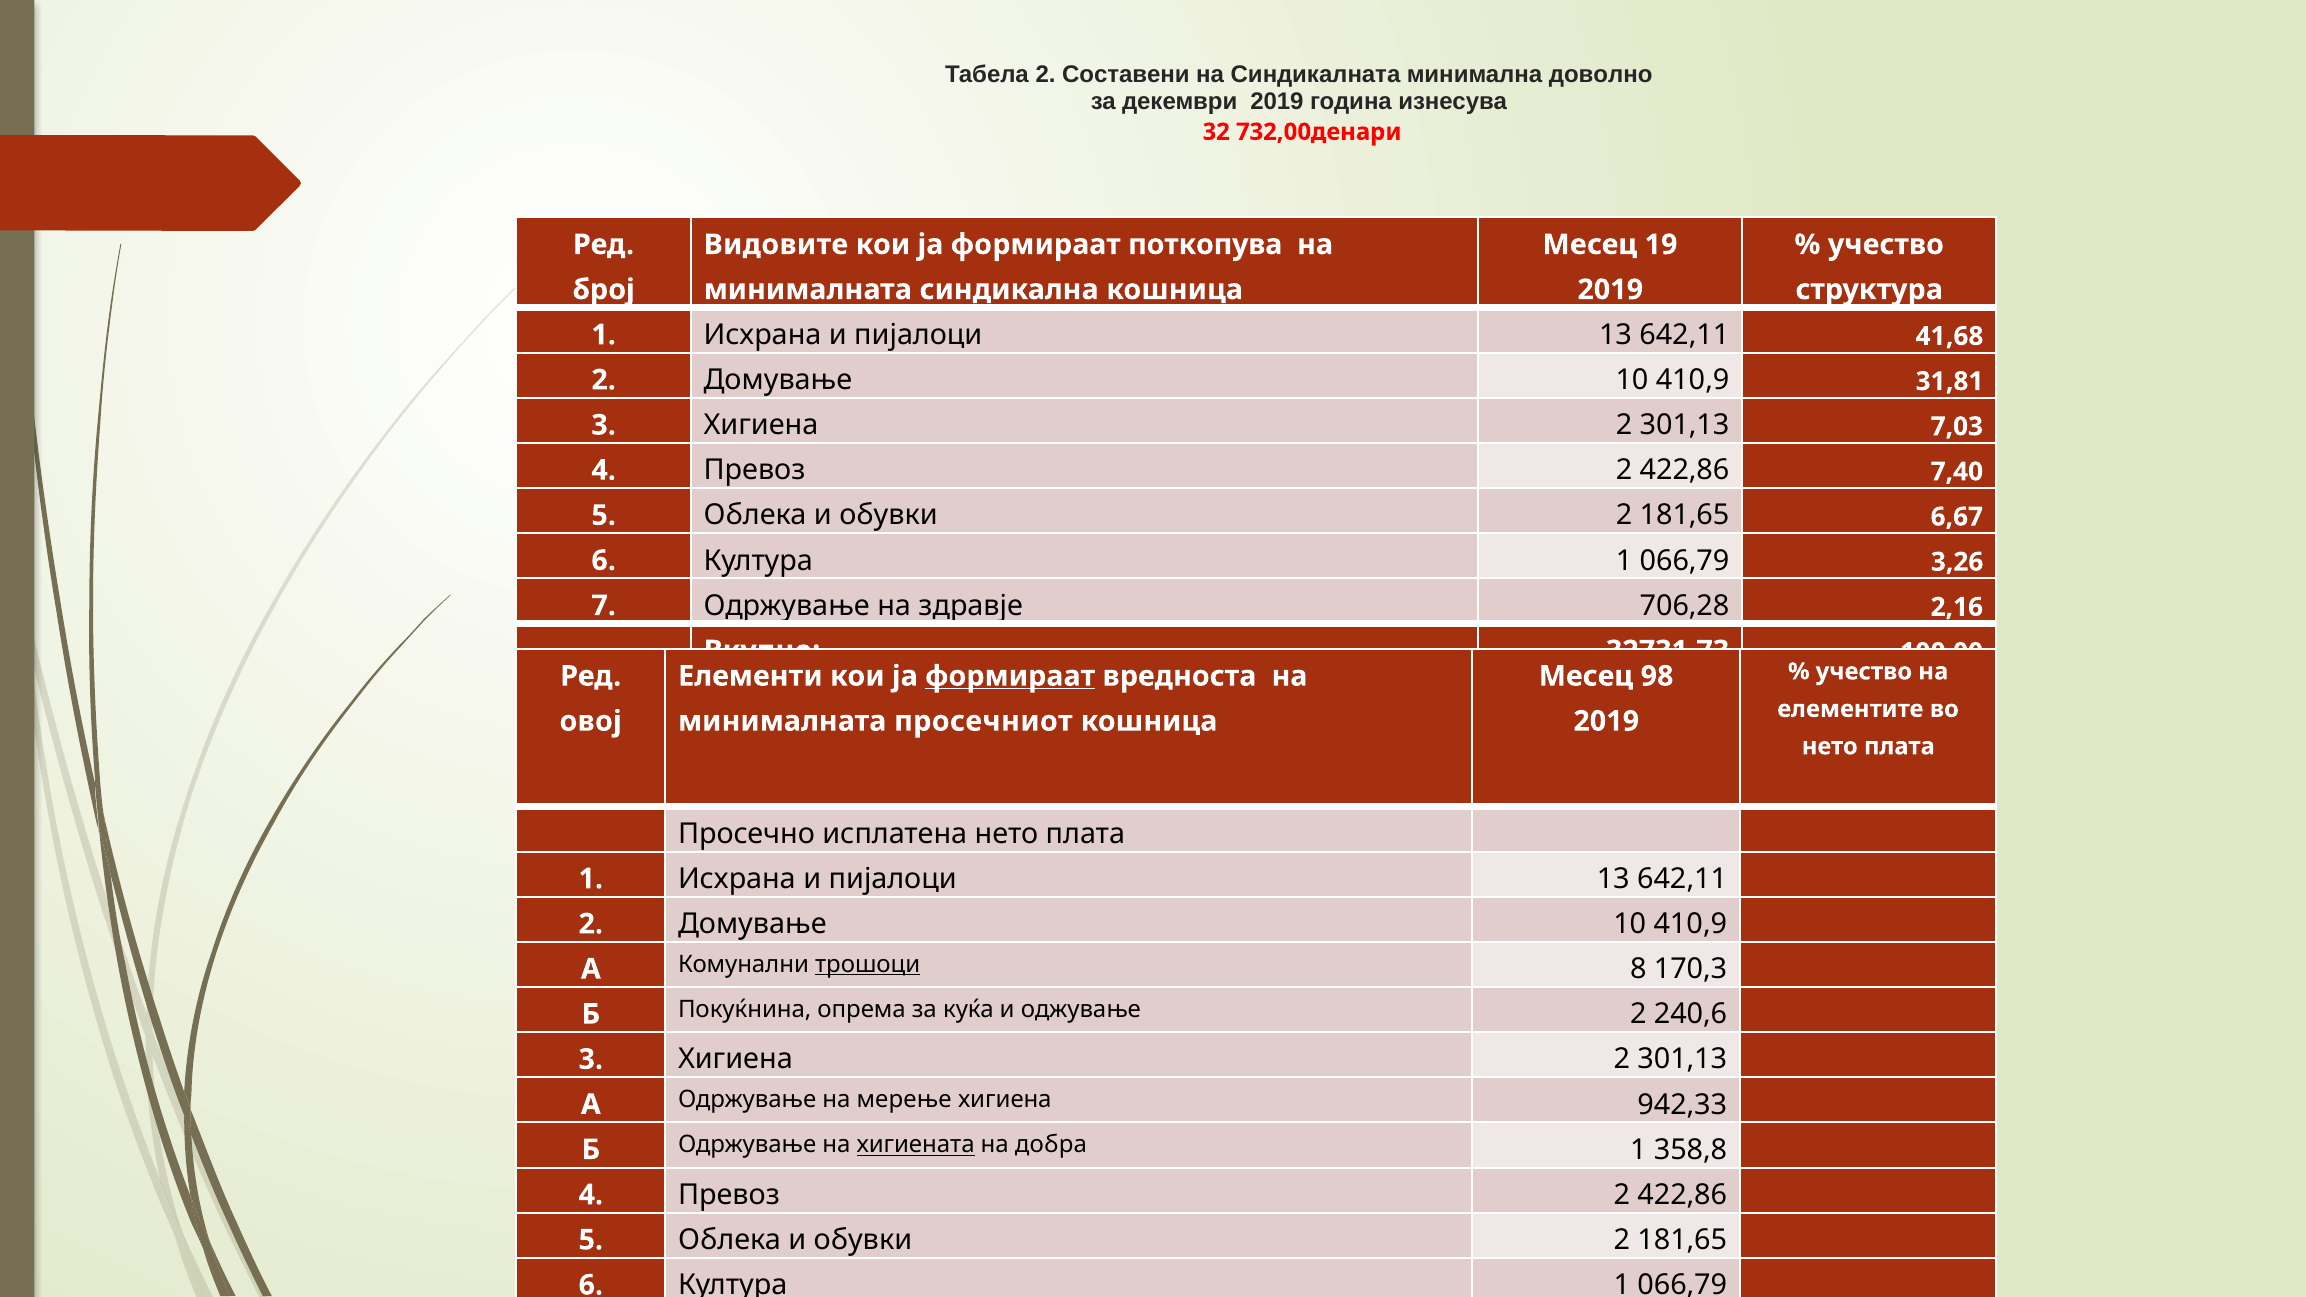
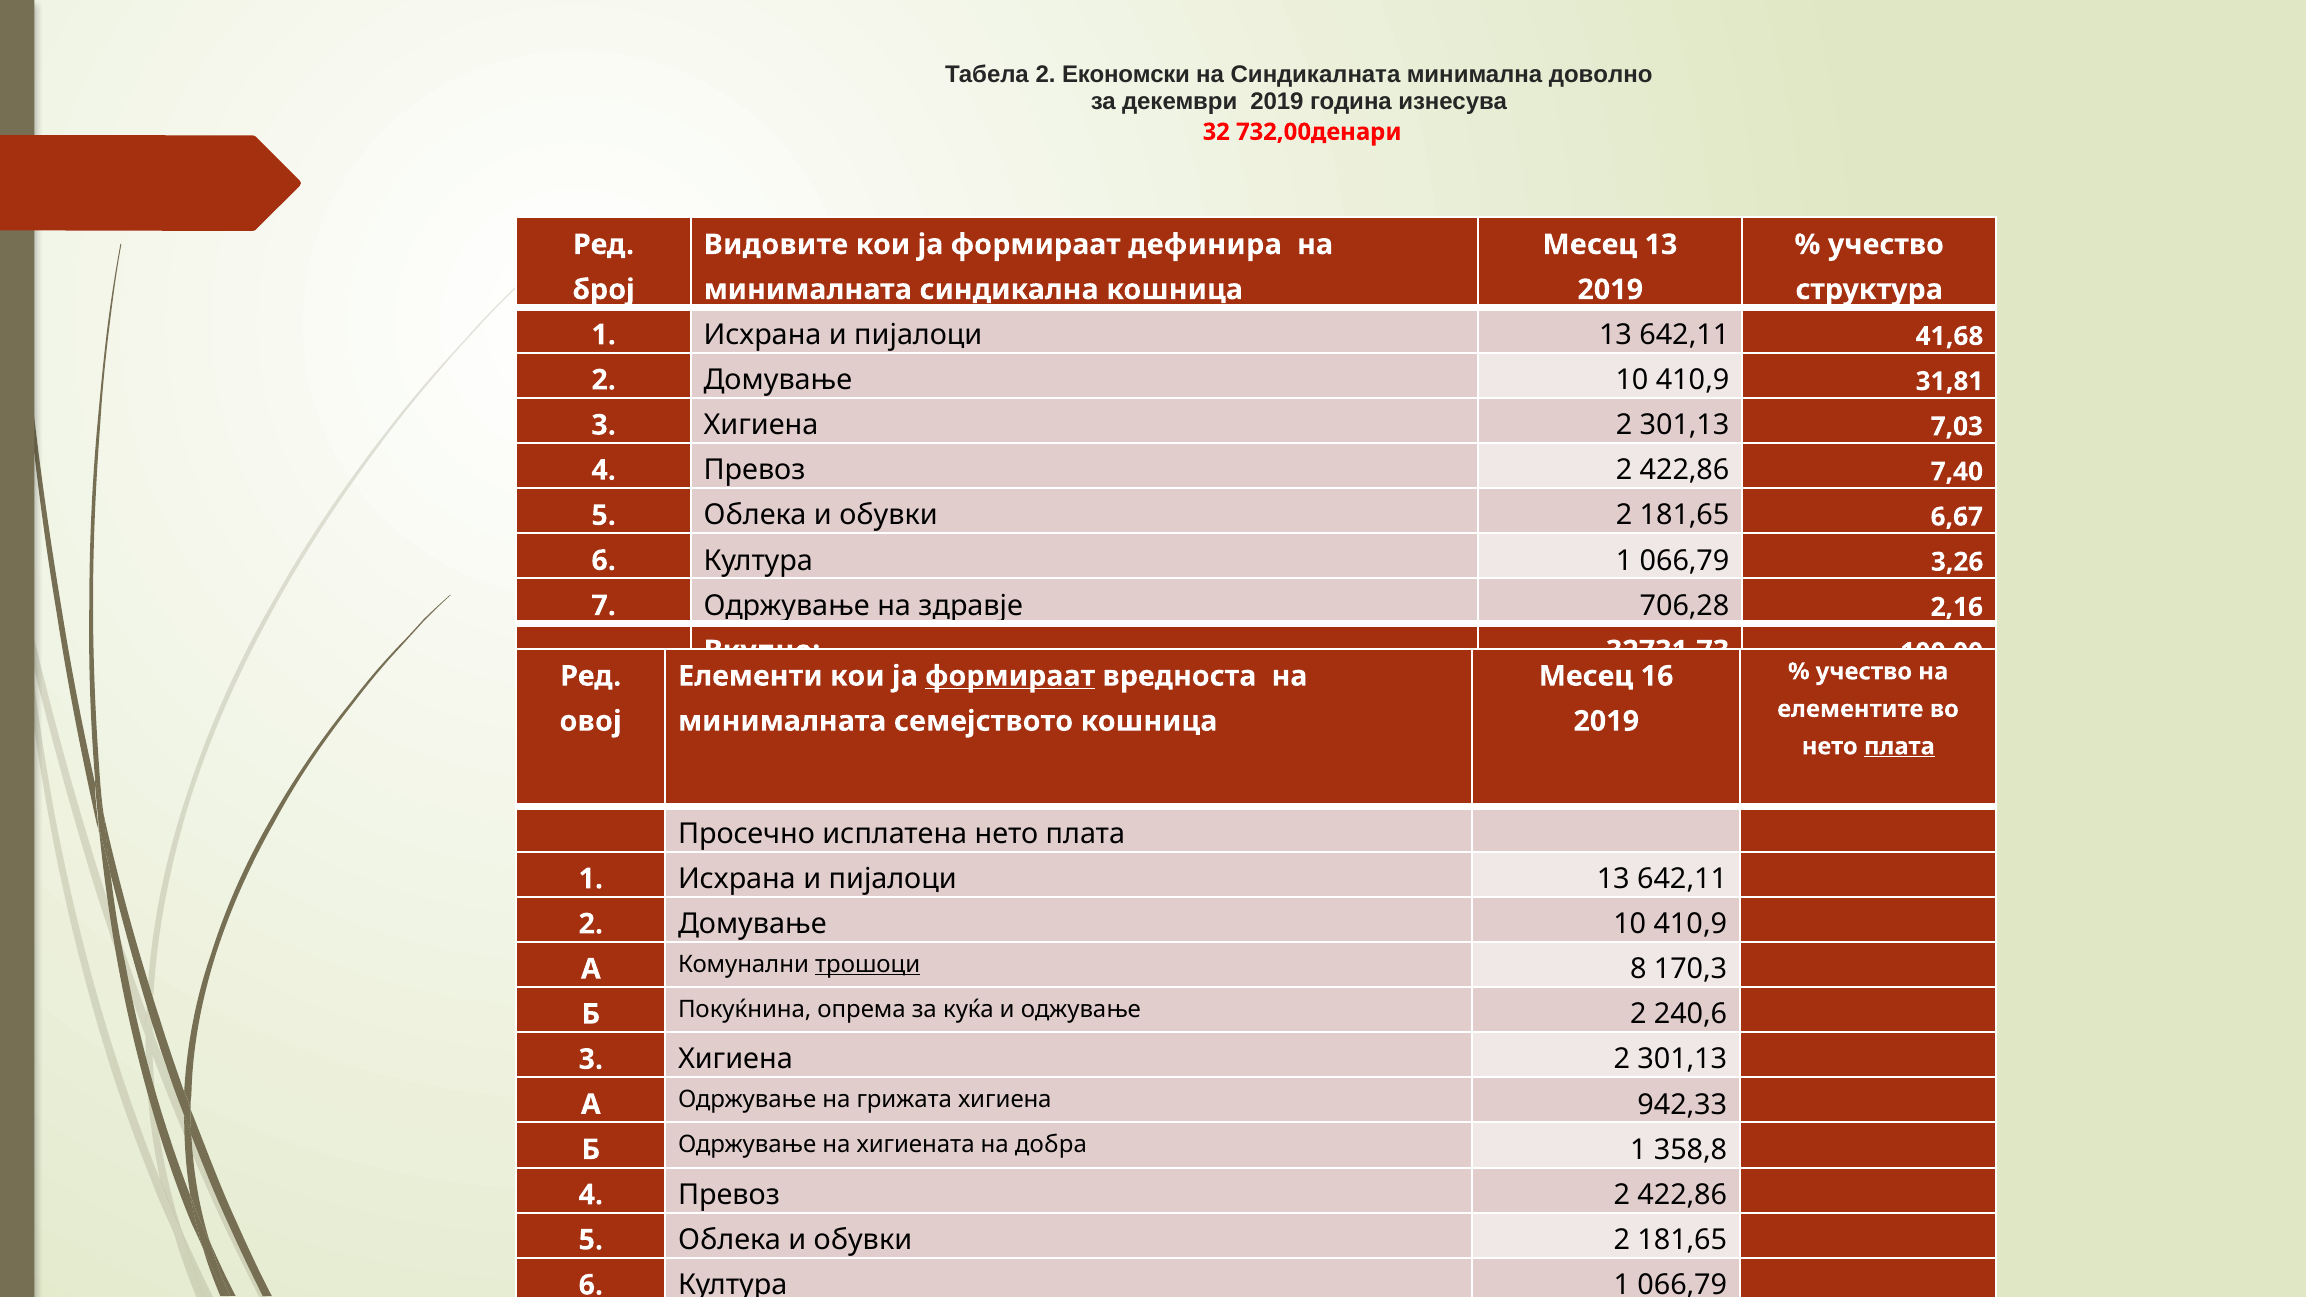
Составени: Составени -> Економски (1126, 74)
поткопува: поткопува -> дефинира (1205, 245)
Meсец 19: 19 -> 13 (1661, 245)
98: 98 -> 16 (1657, 676)
просечниот: просечниот -> семејството (984, 721)
плата underline: none -> present (1899, 747)
мерење: мерење -> грижата (904, 1100)
хигиената underline: present -> none (916, 1145)
